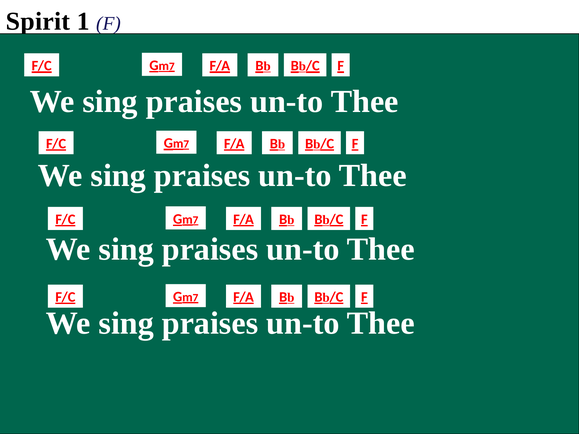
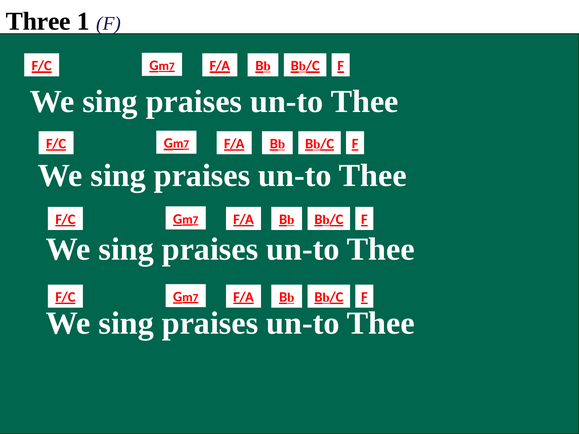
Spirit: Spirit -> Three (38, 21)
